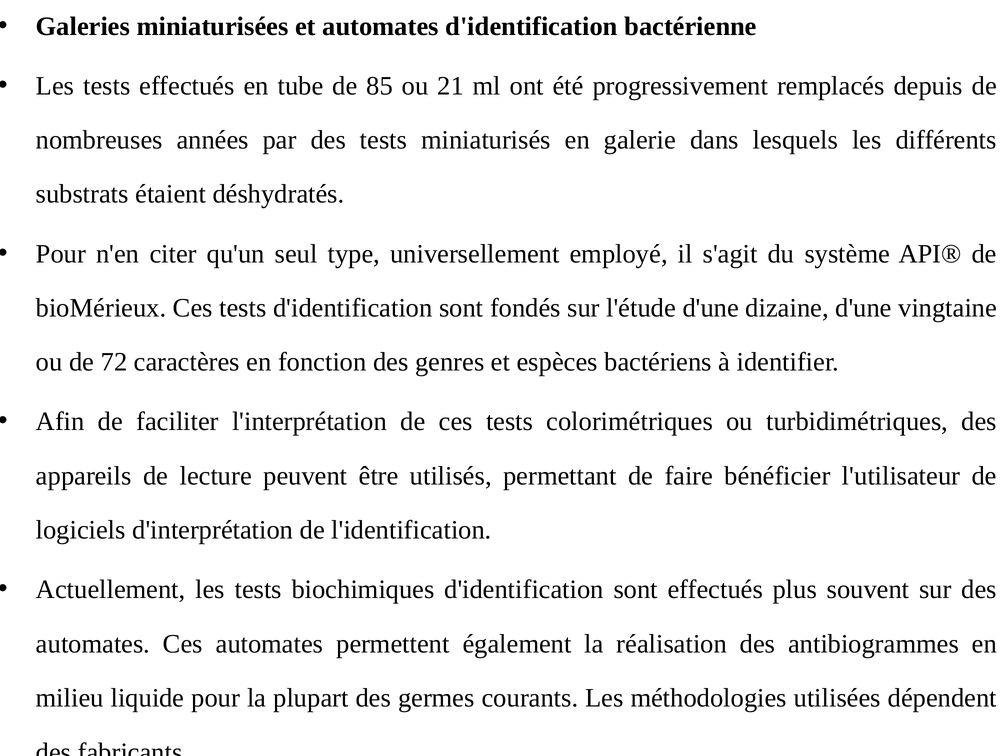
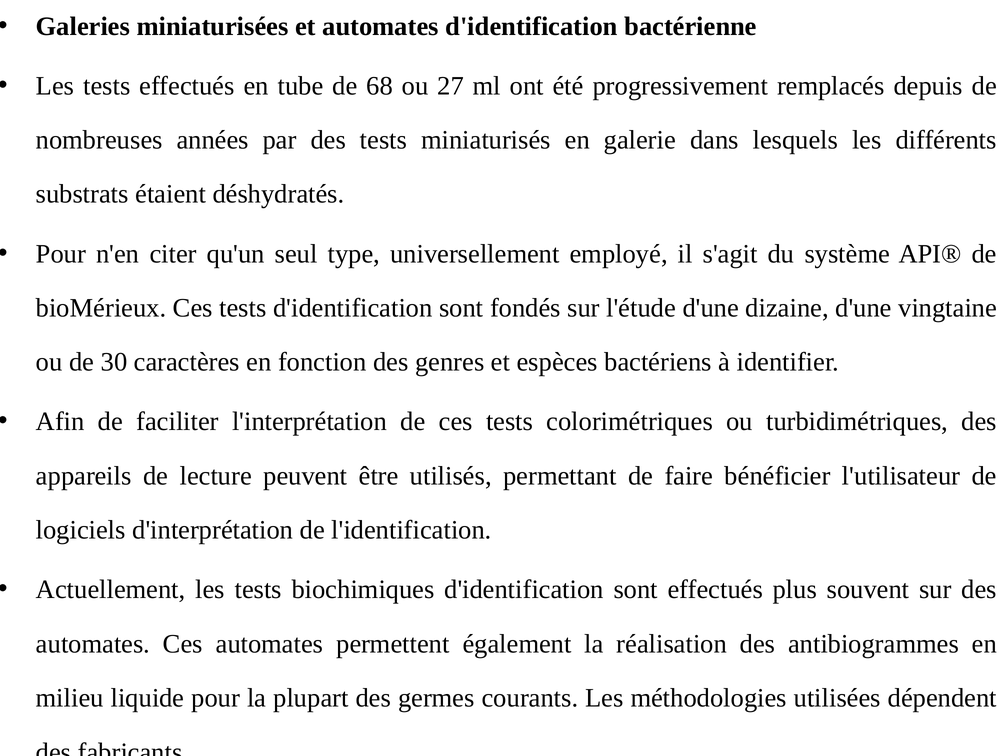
85: 85 -> 68 (380, 86)
21: 21 -> 27 (451, 86)
72: 72 -> 30 (114, 362)
